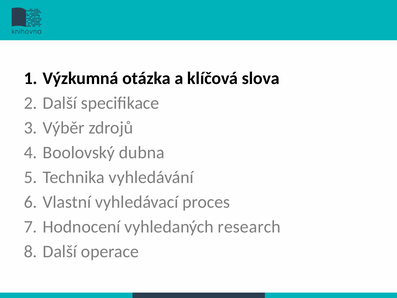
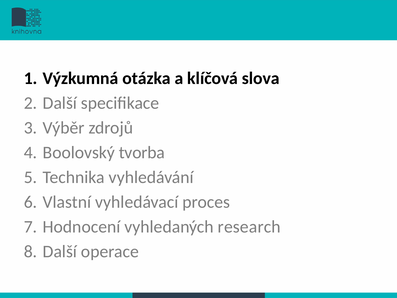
dubna: dubna -> tvorba (142, 152)
